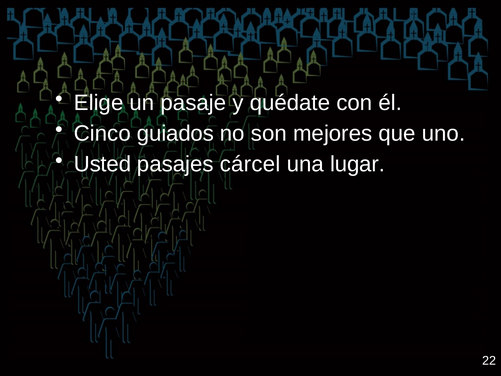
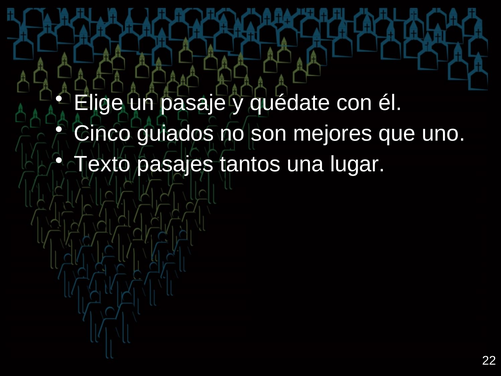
Usted: Usted -> Texto (102, 164)
cárcel: cárcel -> tantos (250, 164)
